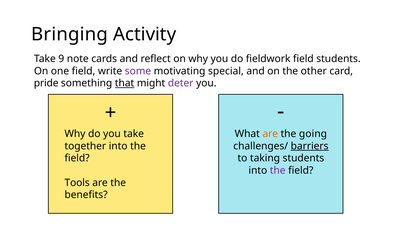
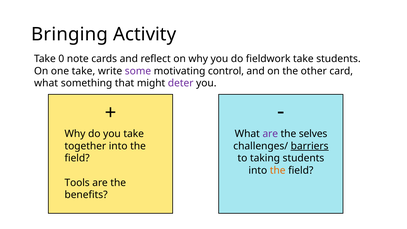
9: 9 -> 0 (61, 59)
fieldwork field: field -> take (303, 59)
one field: field -> take (84, 71)
special: special -> control (226, 71)
pride: pride -> what (46, 83)
that underline: present -> none (125, 83)
are colour: orange -> purple (270, 134)
going: going -> selves (313, 134)
the colour: purple -> orange (278, 170)
